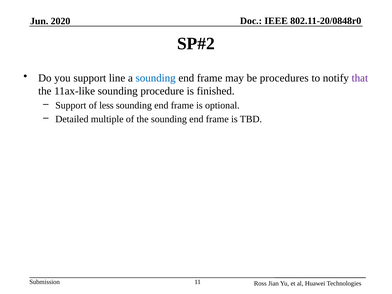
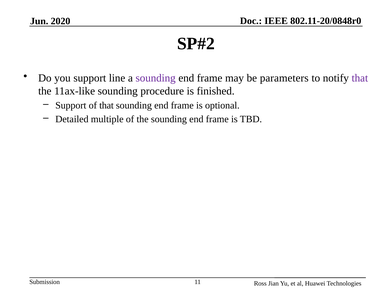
sounding colour: blue -> purple (156, 78)
procedures: procedures -> parameters (284, 78)
of less: less -> that (106, 105)
